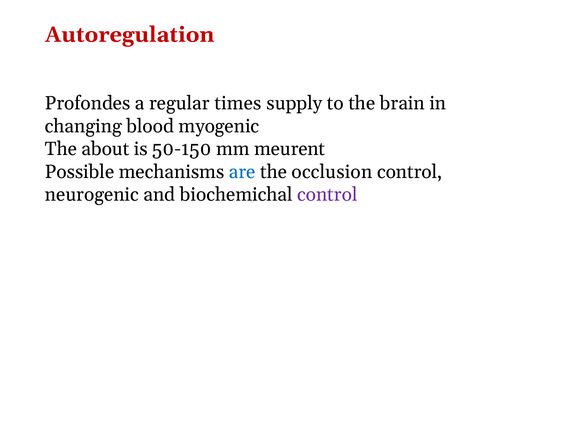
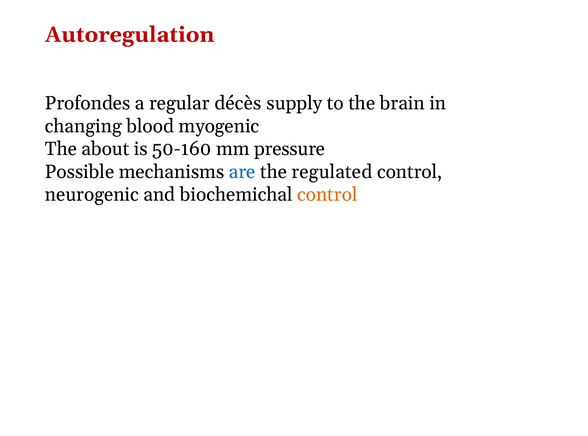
times: times -> décès (238, 103)
50-150: 50-150 -> 50-160 (182, 149)
meurent: meurent -> pressure (290, 149)
occlusion: occlusion -> regulated (332, 172)
control colour: purple -> orange (327, 195)
